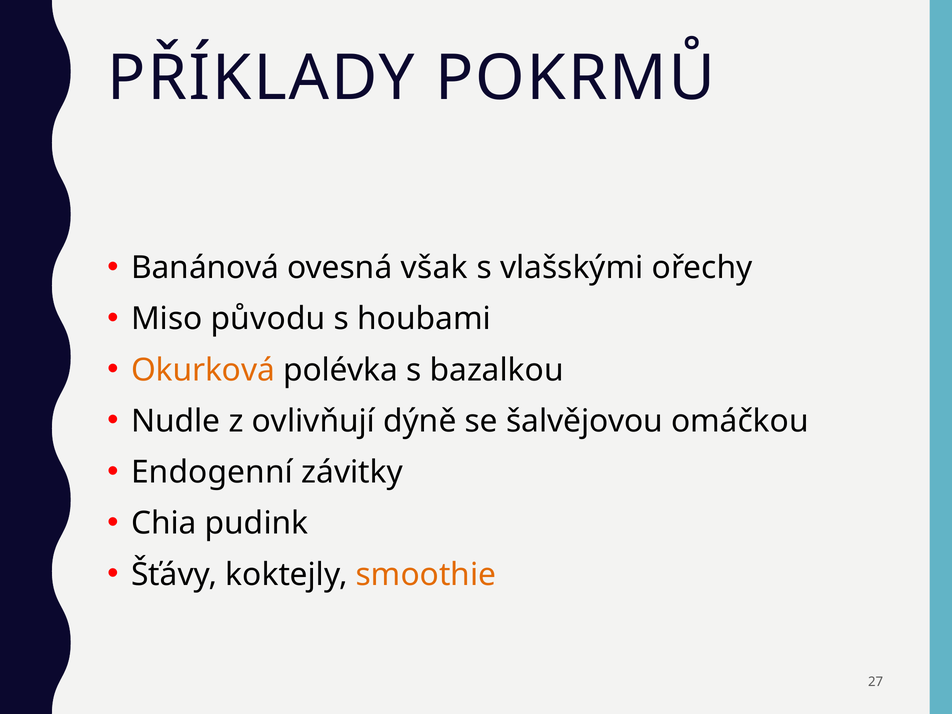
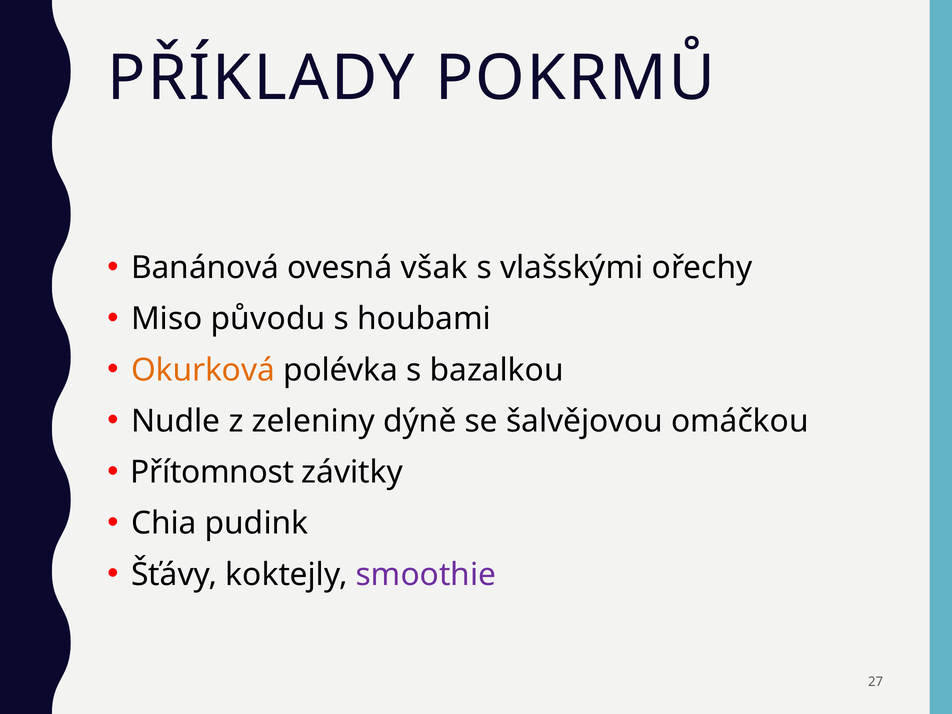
ovlivňují: ovlivňují -> zeleniny (313, 421)
Endogenní: Endogenní -> Přítomnost (212, 472)
smoothie colour: orange -> purple (426, 575)
